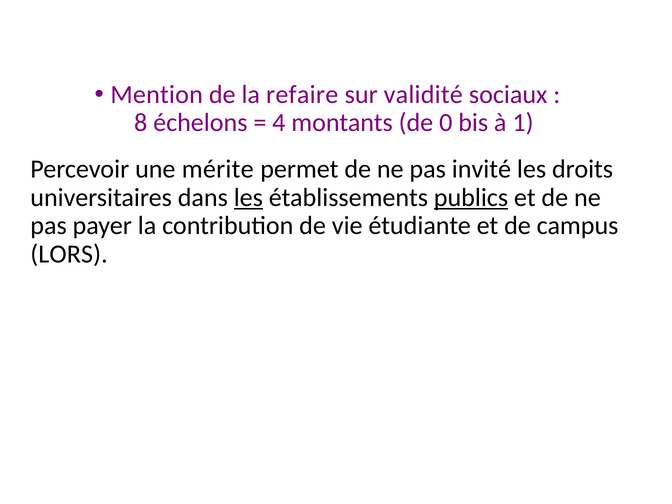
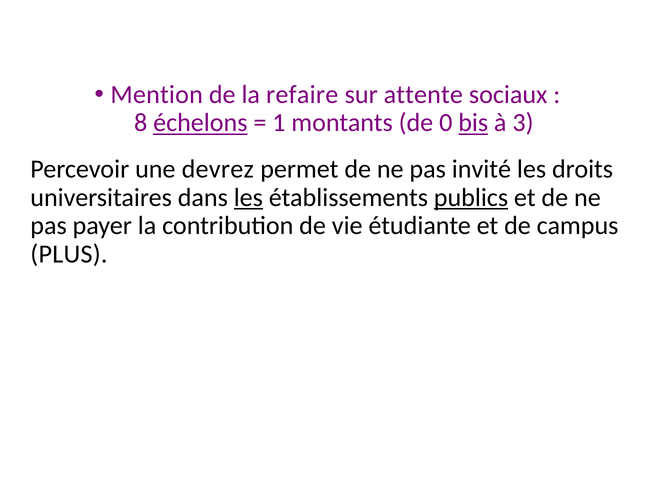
validité: validité -> attente (423, 95)
échelons underline: none -> present (200, 123)
4: 4 -> 1 (279, 123)
bis underline: none -> present (473, 123)
1: 1 -> 3 (523, 123)
mérite: mérite -> devrez (218, 169)
LORS: LORS -> PLUS (69, 254)
